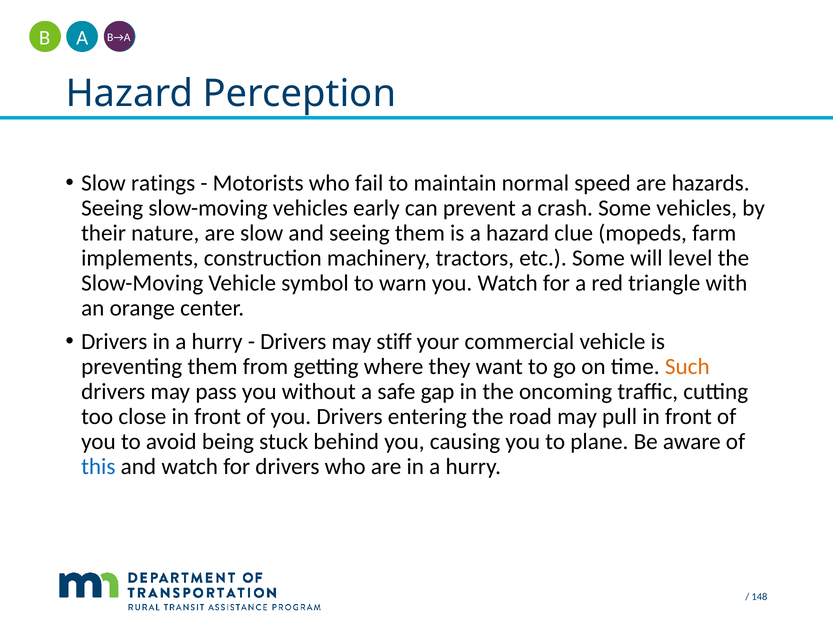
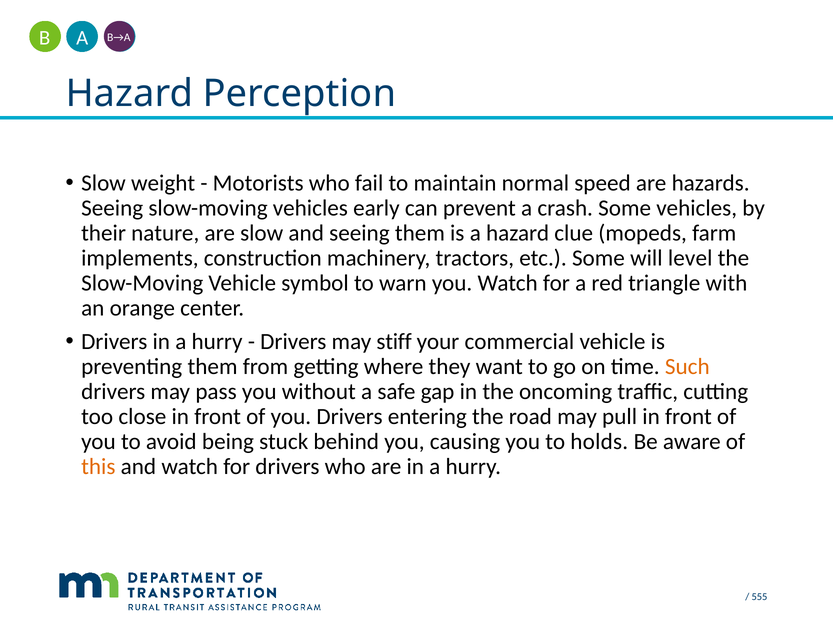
ratings: ratings -> weight (163, 183)
plane: plane -> holds (599, 441)
this colour: blue -> orange (98, 466)
148: 148 -> 555 (759, 596)
